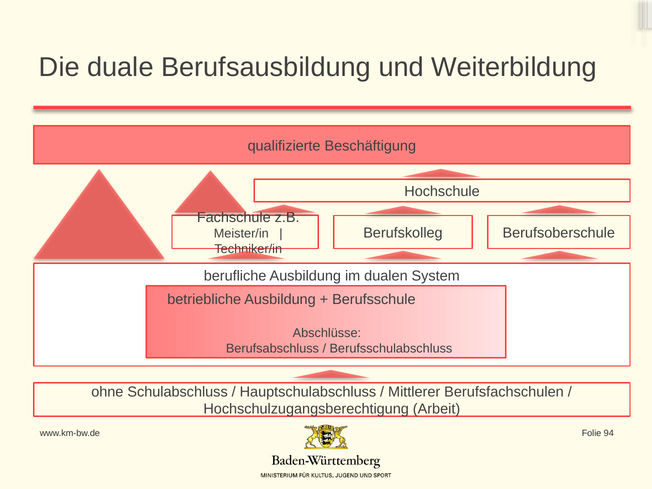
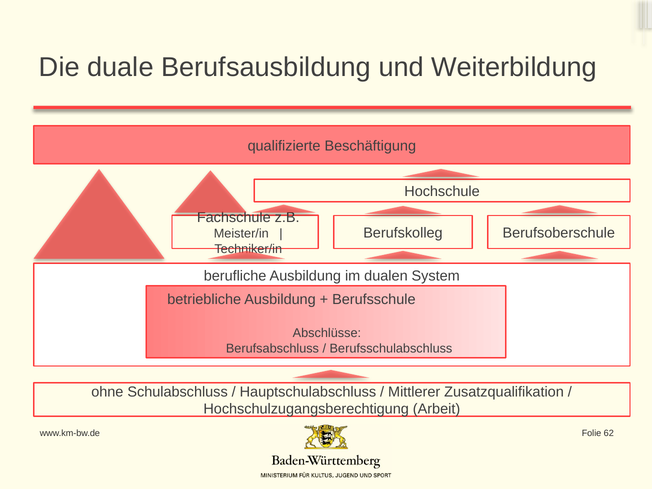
Berufsfachschulen: Berufsfachschulen -> Zusatzqualifikation (504, 392)
94: 94 -> 62 (609, 433)
